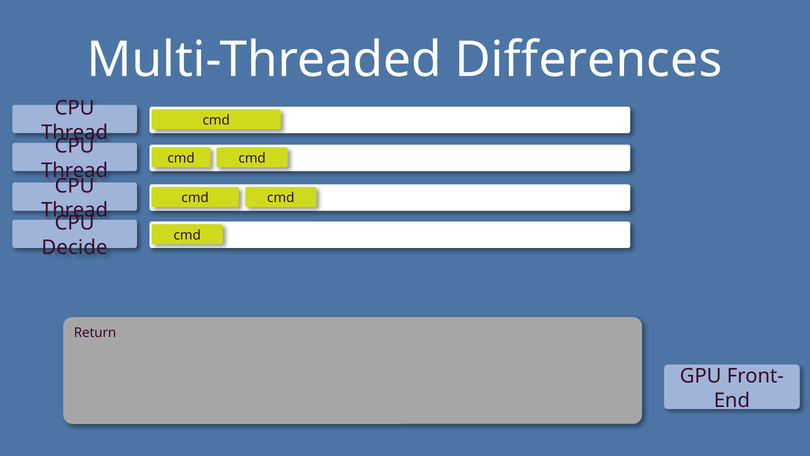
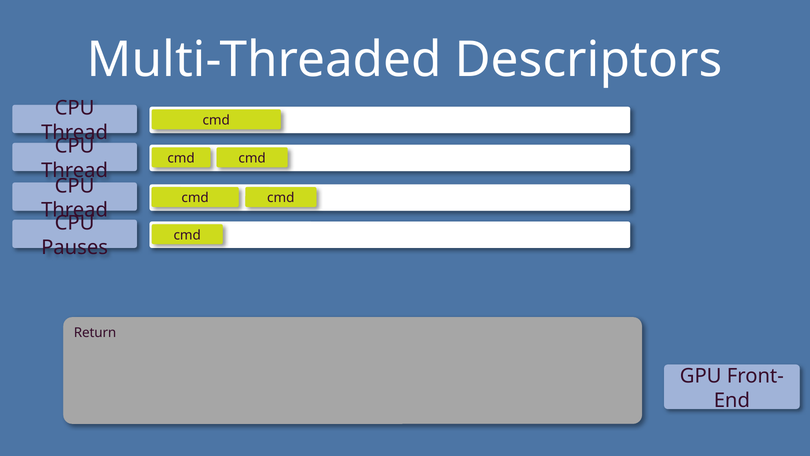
Differences: Differences -> Descriptors (588, 60)
Decide: Decide -> Pauses (75, 247)
